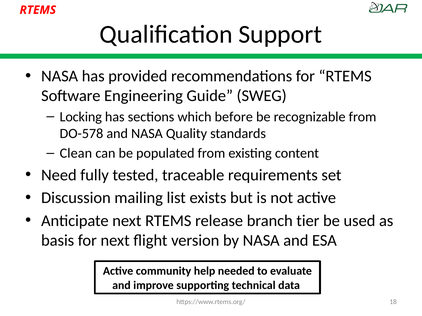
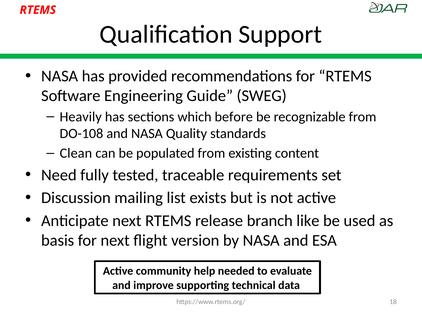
Locking: Locking -> Heavily (81, 117)
DO-578: DO-578 -> DO-108 (81, 134)
tier: tier -> like (308, 221)
